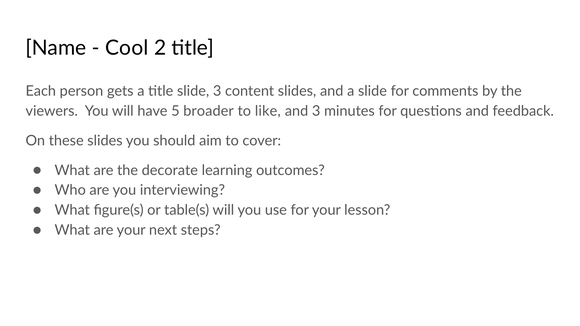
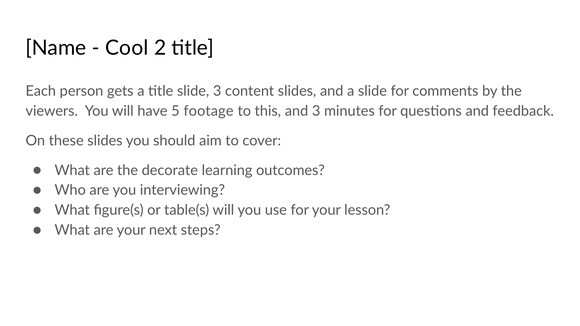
broader: broader -> footage (208, 111)
like: like -> this (268, 111)
